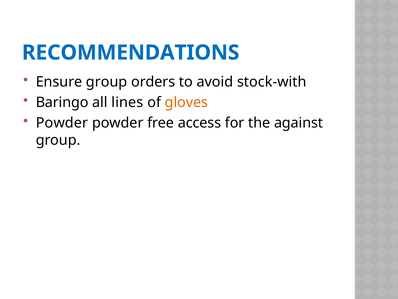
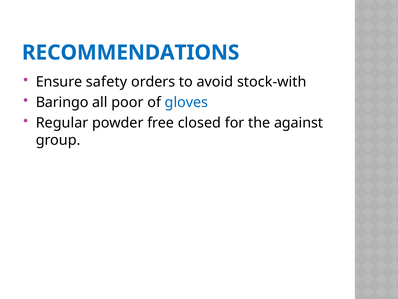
Ensure group: group -> safety (107, 82)
lines: lines -> poor (127, 102)
gloves colour: orange -> blue (186, 102)
Powder: Powder -> Regular (62, 123)
access: access -> closed (199, 123)
